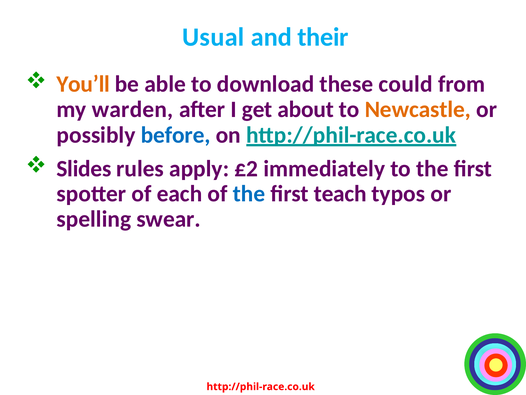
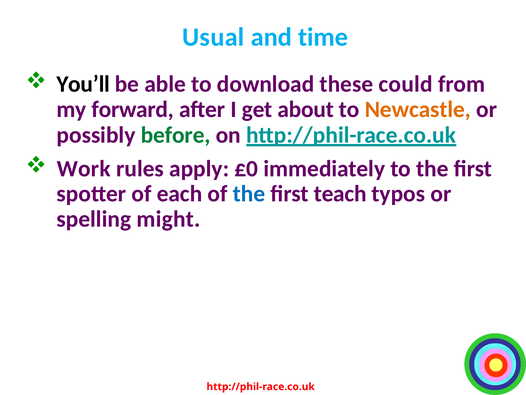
their: their -> time (323, 37)
You’ll colour: orange -> black (83, 84)
warden: warden -> forward (133, 109)
before colour: blue -> green (176, 135)
Slides: Slides -> Work (84, 168)
£2: £2 -> £0 (246, 168)
swear: swear -> might (168, 219)
